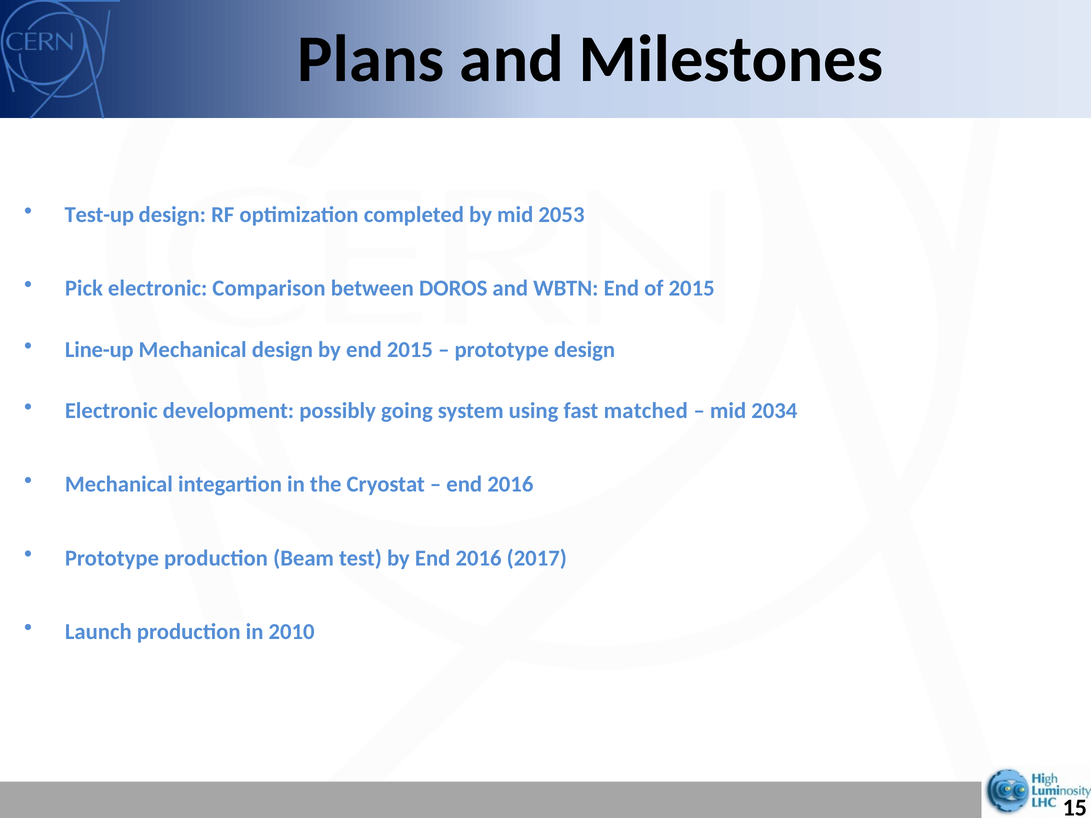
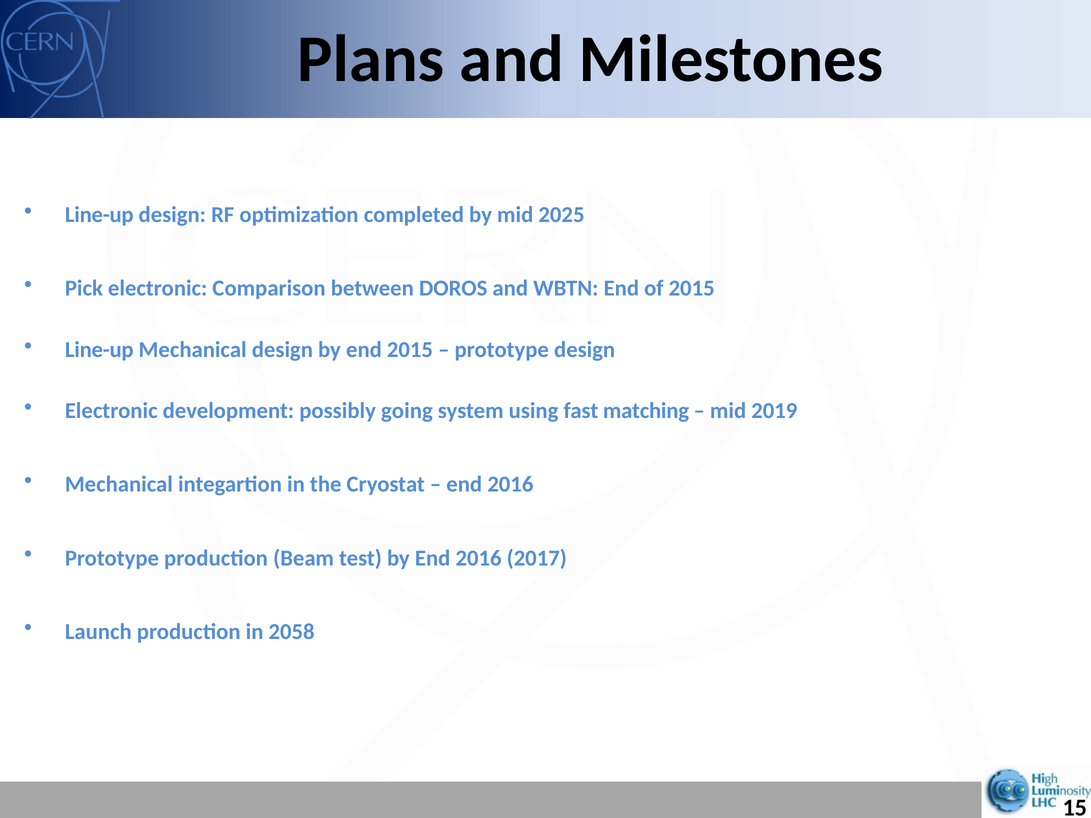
Test-up: Test-up -> Line-up (99, 215)
2053: 2053 -> 2025 (561, 215)
matched: matched -> matching (646, 411)
2034: 2034 -> 2019 (774, 411)
2010: 2010 -> 2058 (292, 632)
